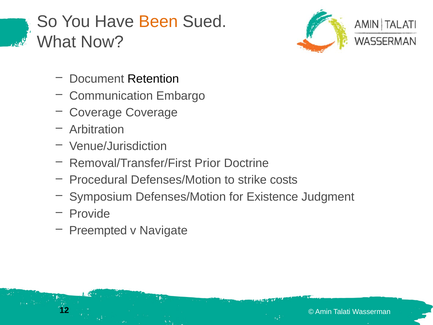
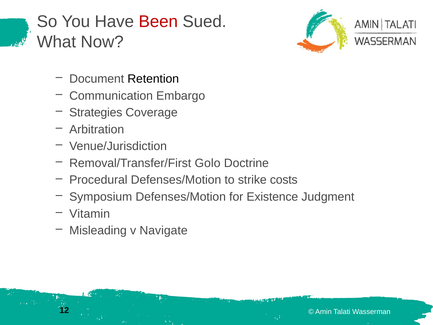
Been colour: orange -> red (158, 22)
Coverage: Coverage -> Strategies (96, 112)
Prior: Prior -> Golo (208, 163)
Provide: Provide -> Vitamin (90, 214)
Preempted: Preempted -> Misleading (98, 230)
